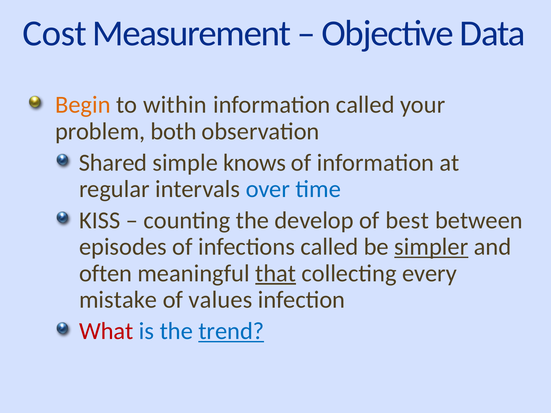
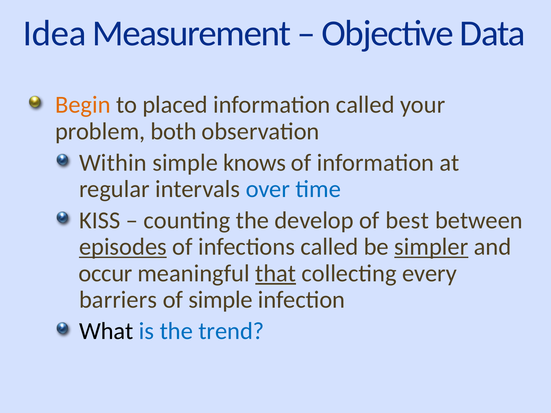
Cost: Cost -> Idea (55, 33)
within: within -> placed (175, 105)
Shared: Shared -> Within (113, 163)
episodes underline: none -> present (123, 247)
often: often -> occur (106, 274)
mistake: mistake -> barriers (118, 300)
of values: values -> simple (221, 300)
What colour: red -> black (106, 331)
trend underline: present -> none (231, 331)
